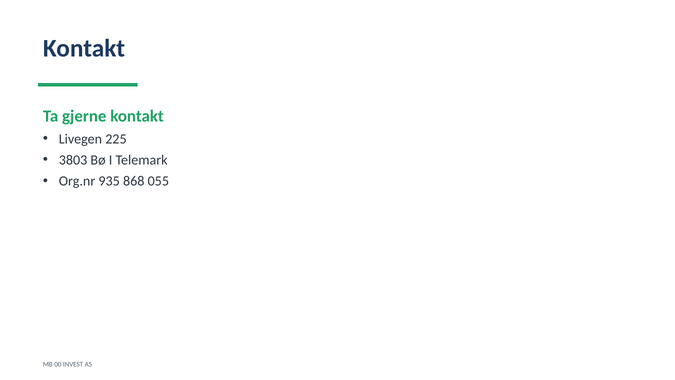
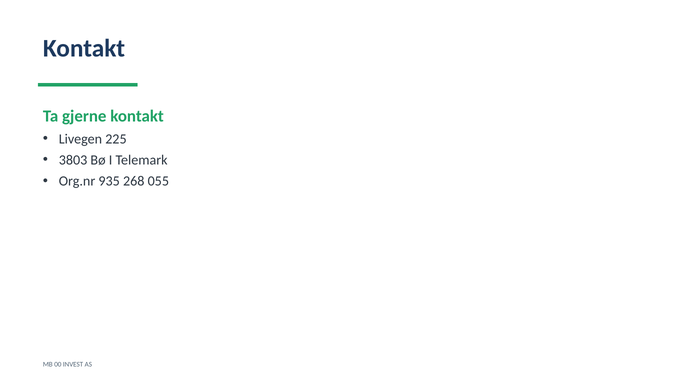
868: 868 -> 268 (134, 181)
